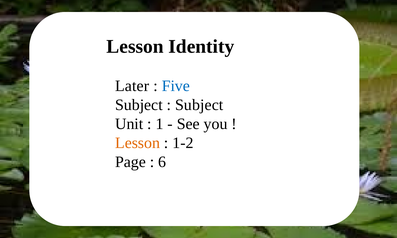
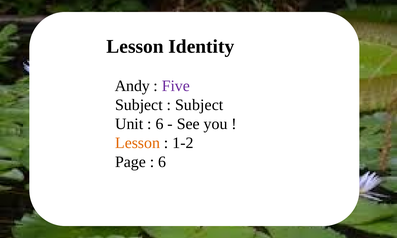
Later: Later -> Andy (132, 86)
Five colour: blue -> purple (176, 86)
1: 1 -> 6 (160, 124)
